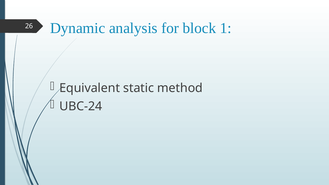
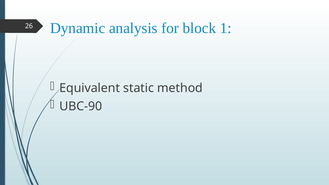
UBC-24: UBC-24 -> UBC-90 (81, 106)
